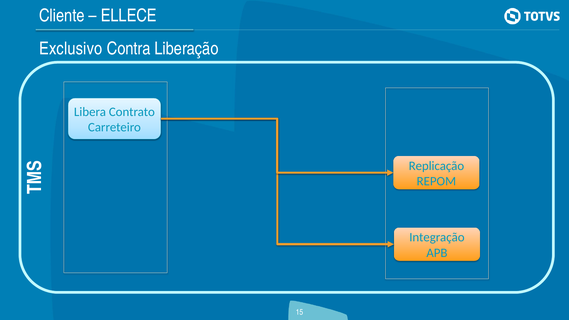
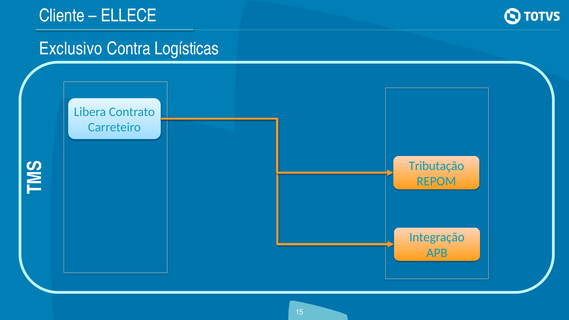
Liberação: Liberação -> Logísticas (187, 49)
Replicação: Replicação -> Tributação (436, 166)
